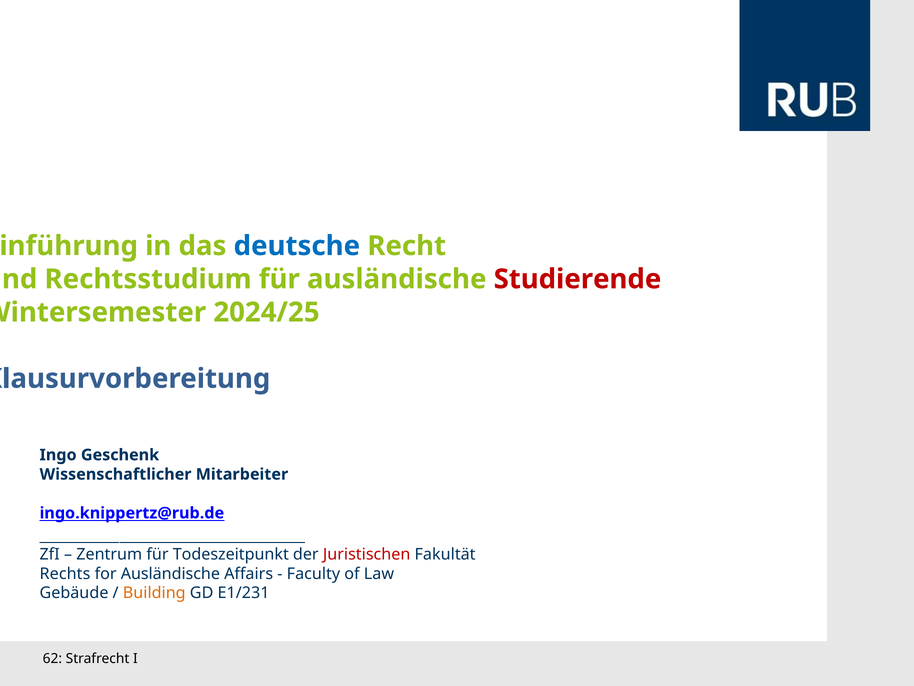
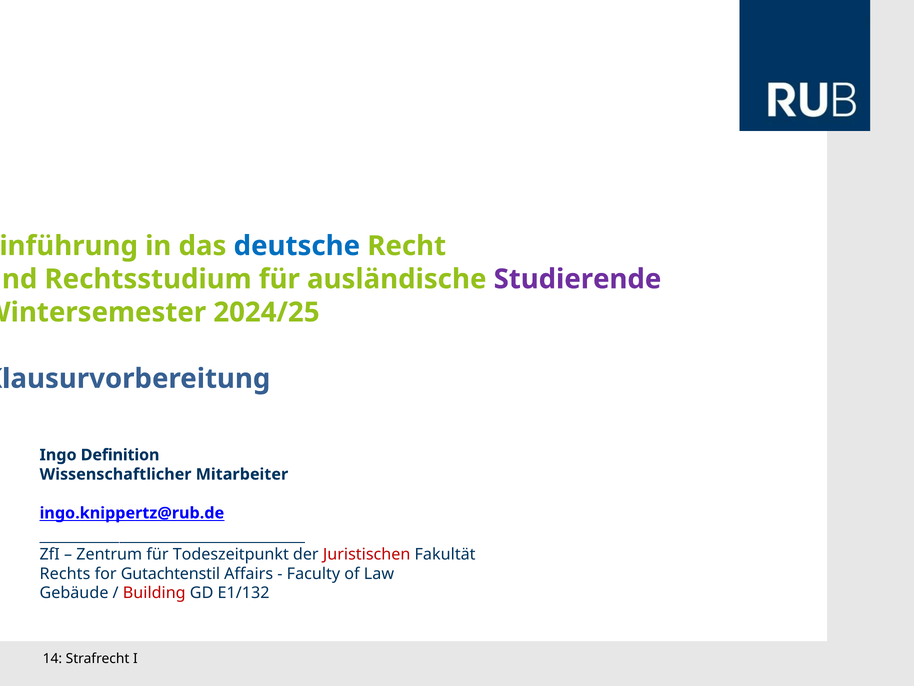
Studierende colour: red -> purple (577, 279)
Geschenk: Geschenk -> Definition (120, 455)
for Ausländische: Ausländische -> Gutachtenstil (170, 573)
Building colour: orange -> red (154, 593)
E1/231: E1/231 -> E1/132 (244, 593)
62: 62 -> 14 (52, 658)
